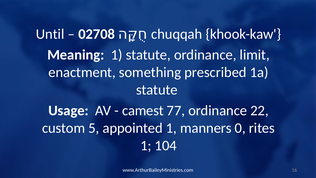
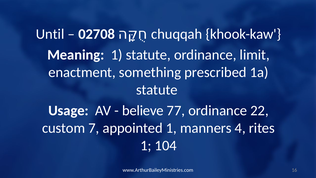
camest: camest -> believe (143, 111)
5: 5 -> 7 (94, 128)
0: 0 -> 4 (240, 128)
